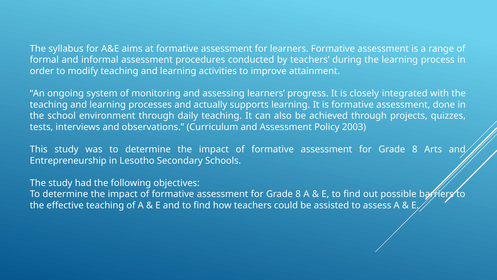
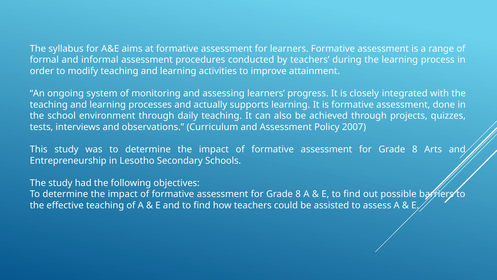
2003: 2003 -> 2007 (354, 127)
